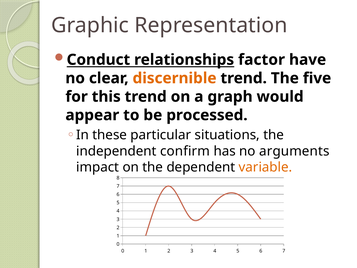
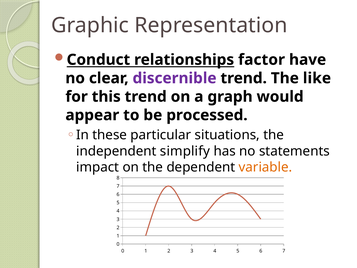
discernible colour: orange -> purple (175, 78)
five: five -> like (317, 78)
confirm: confirm -> simplify (185, 151)
arguments: arguments -> statements (294, 151)
